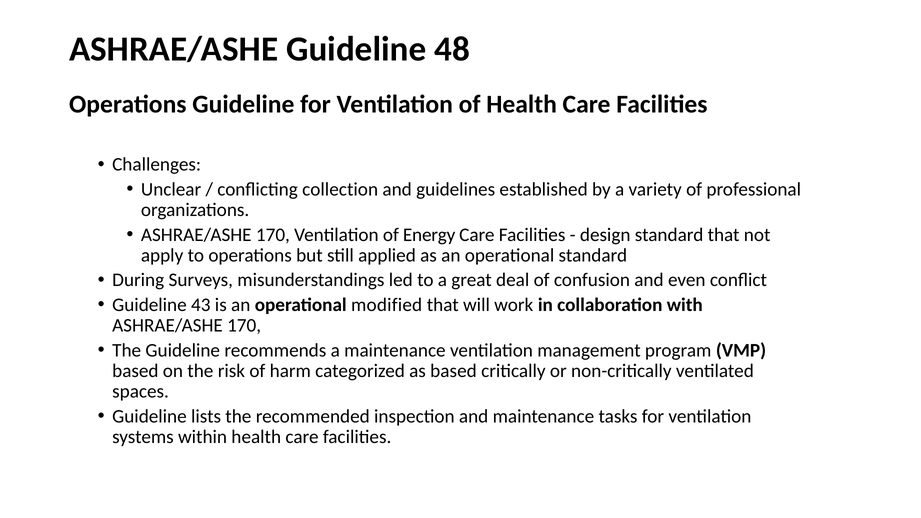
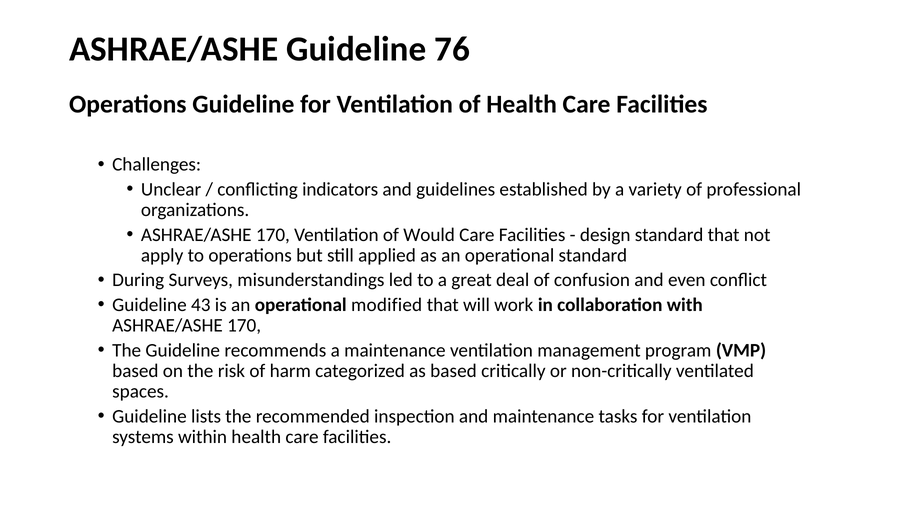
48: 48 -> 76 (452, 49)
collection: collection -> indicators (340, 189)
Energy: Energy -> Would (429, 235)
